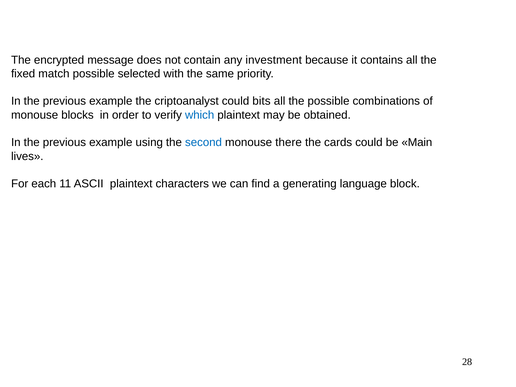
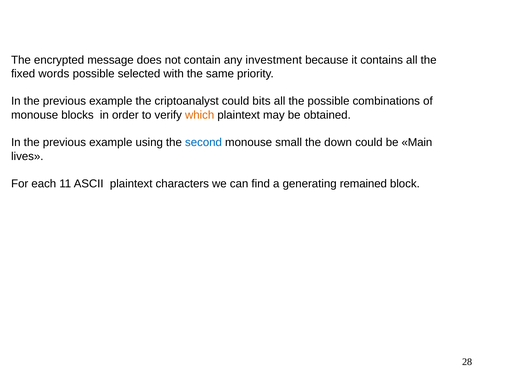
match: match -> words (54, 74)
which colour: blue -> orange (200, 115)
there: there -> small (289, 142)
cards: cards -> down (338, 142)
language: language -> remained (363, 184)
